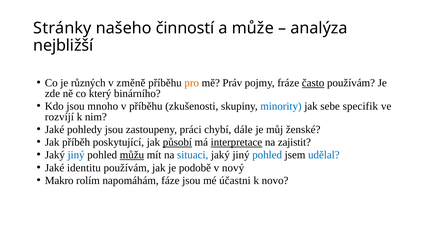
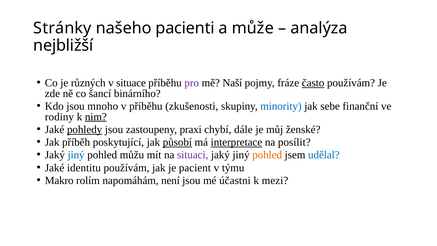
činností: činností -> pacienti (185, 28)
změně: změně -> situace (131, 83)
pro colour: orange -> purple (192, 83)
Práv: Práv -> Naší (232, 83)
který: který -> šancí (100, 93)
specifik: specifik -> finanční (360, 106)
rozvíjí: rozvíjí -> rodiny (59, 117)
nim underline: none -> present (96, 117)
pohledy underline: none -> present (85, 129)
práci: práci -> praxi (191, 129)
zajistit: zajistit -> posílit (294, 142)
můžu underline: present -> none (132, 155)
situaci colour: blue -> purple (193, 155)
pohled colour: blue -> orange (267, 155)
podobě: podobě -> pacient (195, 168)
nový: nový -> týmu (233, 168)
fáze: fáze -> není (170, 180)
novo: novo -> mezi (275, 180)
